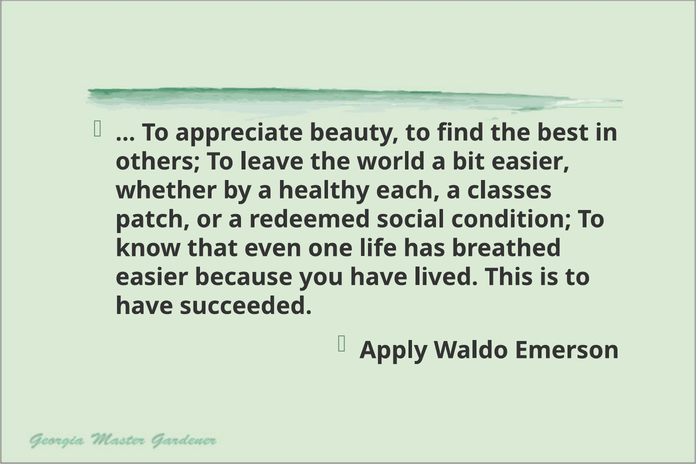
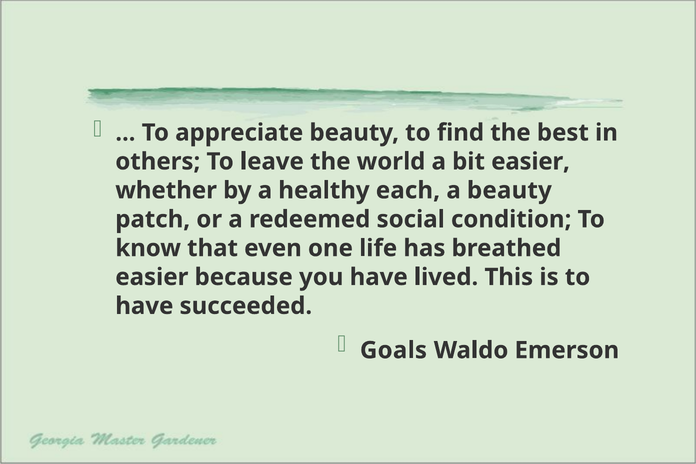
a classes: classes -> beauty (509, 190)
Apply: Apply -> Goals (393, 350)
